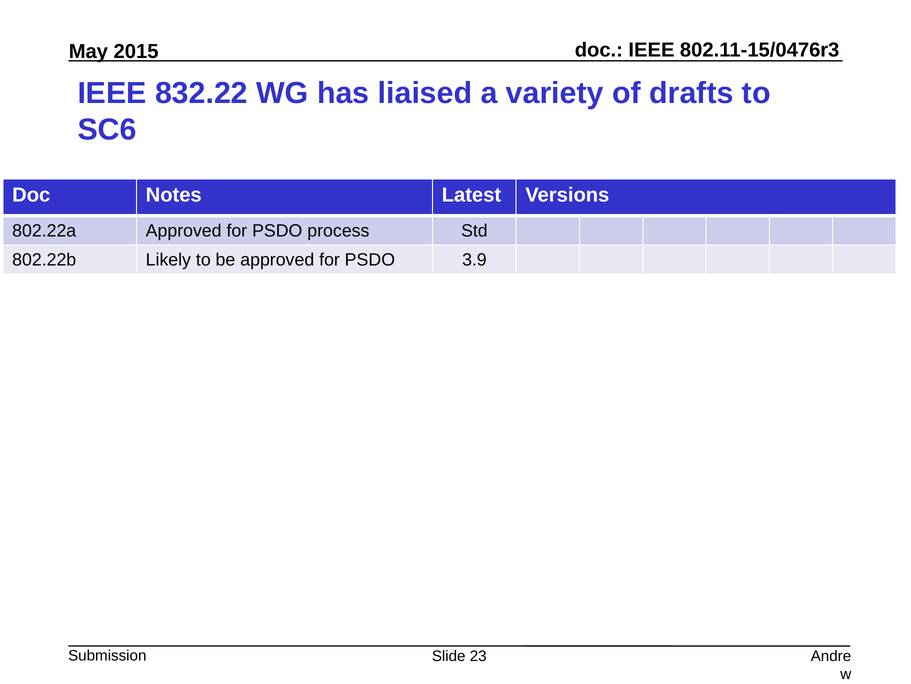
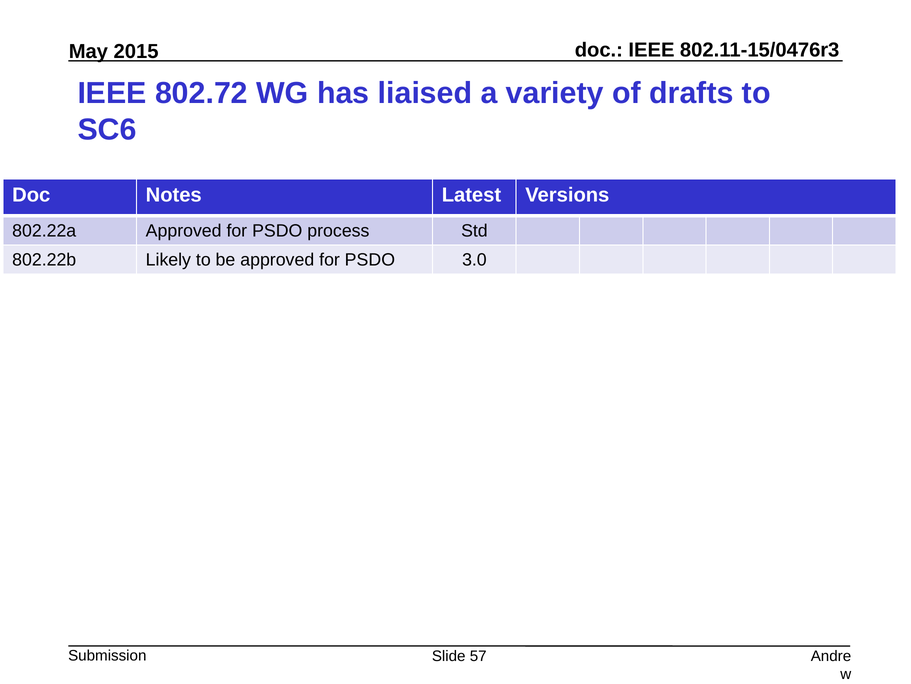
832.22: 832.22 -> 802.72 (201, 93)
3.9: 3.9 -> 3.0 (474, 259)
23: 23 -> 57 (478, 655)
